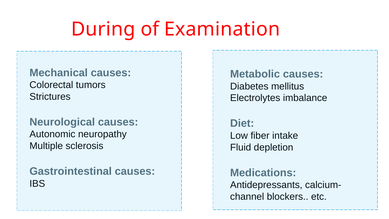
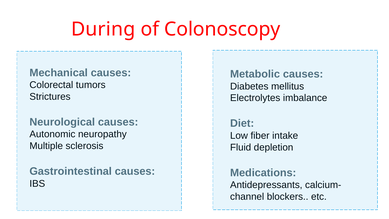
Examination: Examination -> Colonoscopy (222, 29)
